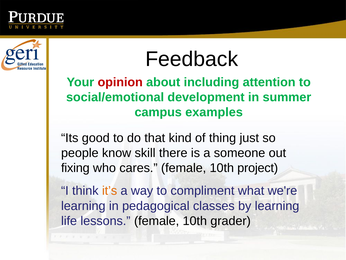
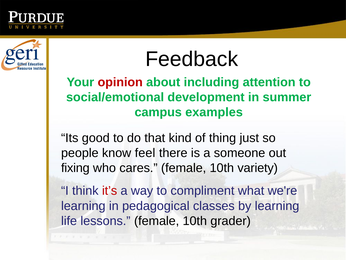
skill: skill -> feel (145, 153)
project: project -> variety (258, 168)
it’s colour: orange -> red (110, 190)
